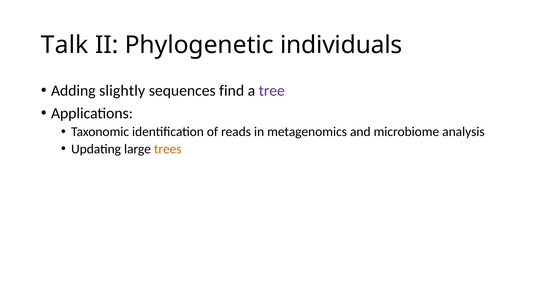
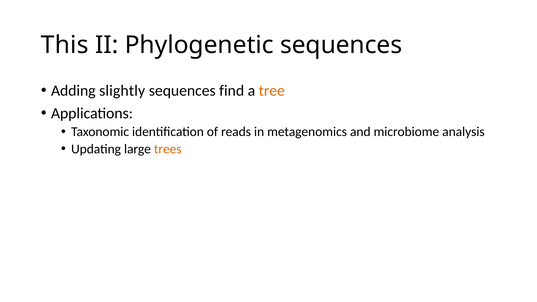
Talk: Talk -> This (65, 45)
Phylogenetic individuals: individuals -> sequences (341, 45)
tree colour: purple -> orange (272, 91)
